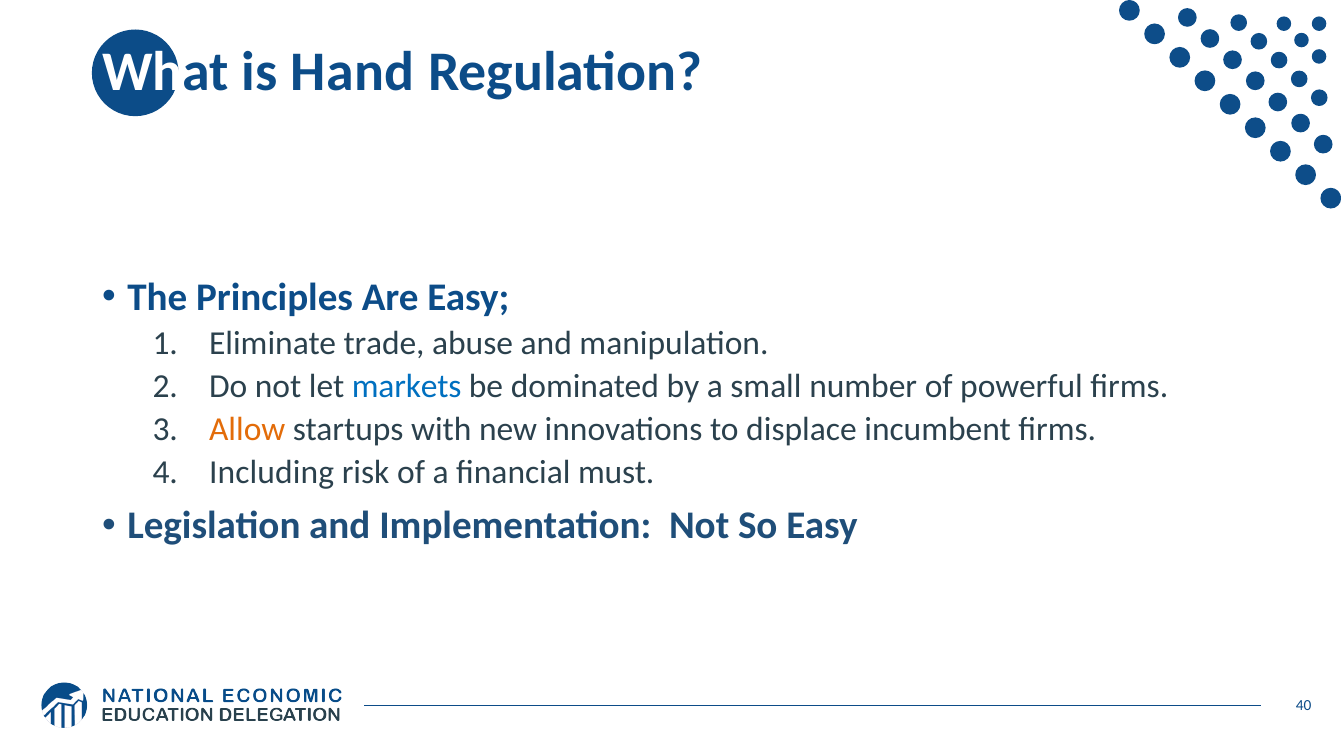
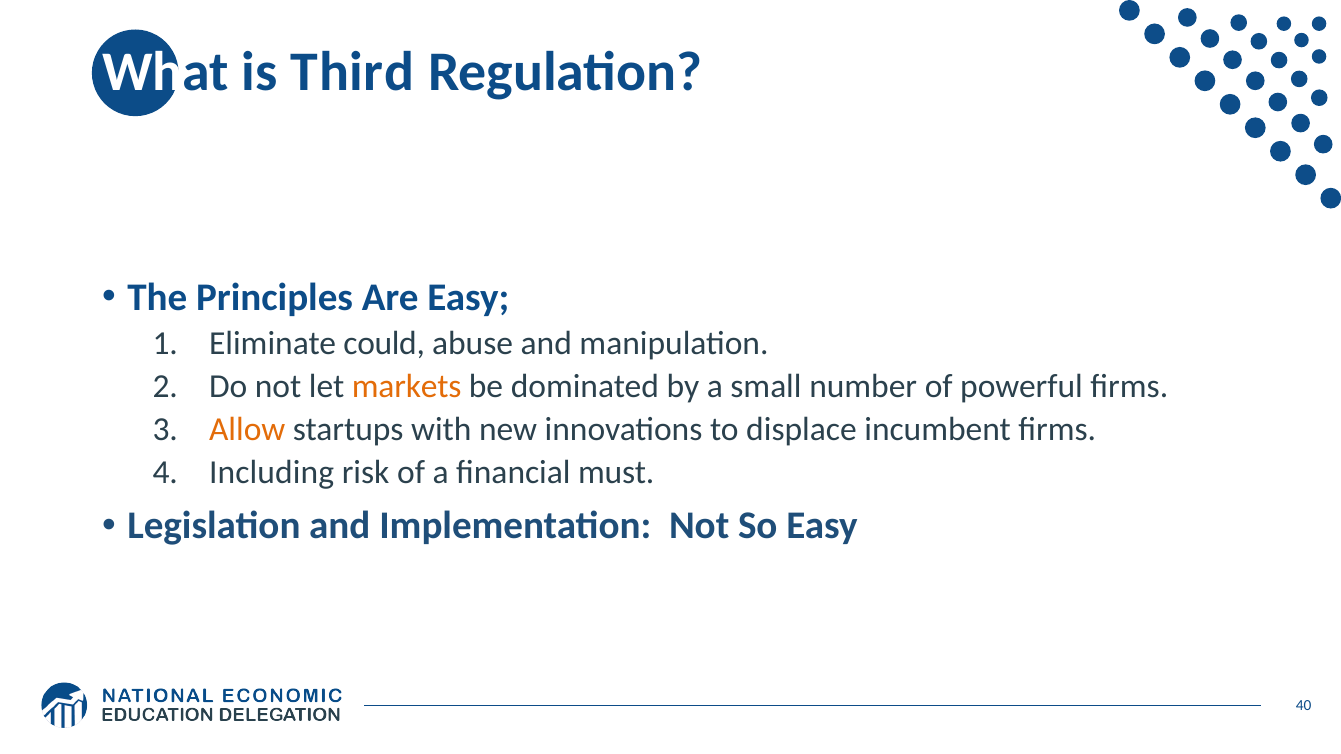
Hand: Hand -> Third (352, 73)
trade: trade -> could (384, 344)
markets colour: blue -> orange (407, 387)
